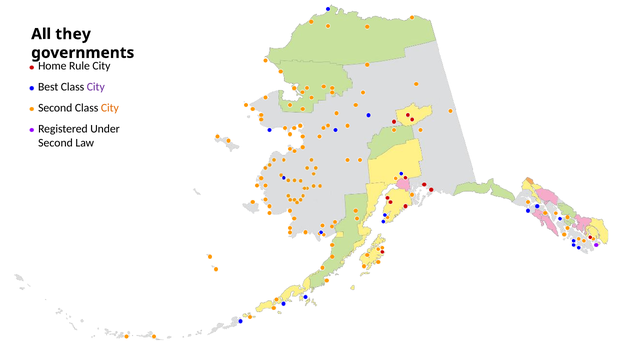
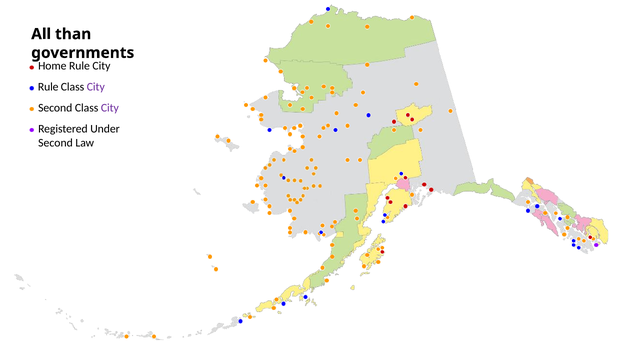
they: they -> than (73, 34)
Best: Best -> Rule (48, 87)
City colour: orange -> purple (110, 108)
